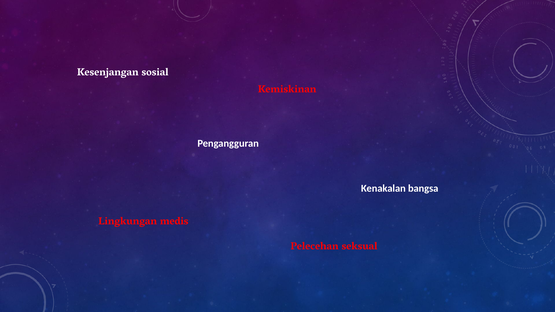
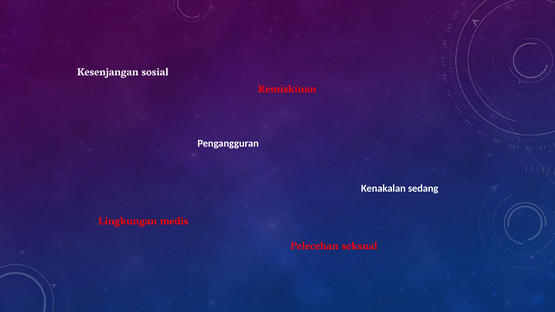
bangsa: bangsa -> sedang (423, 188)
